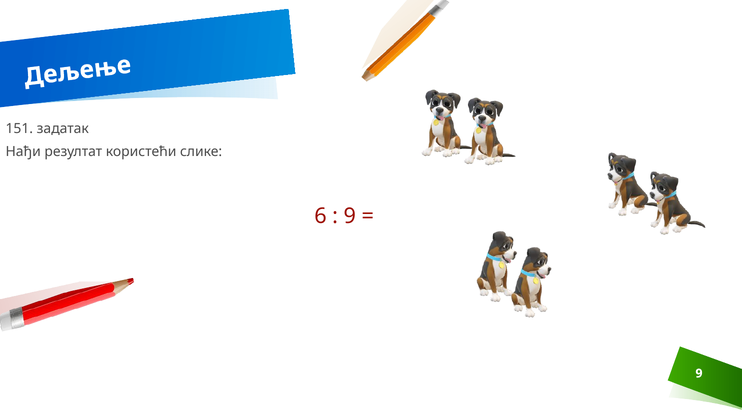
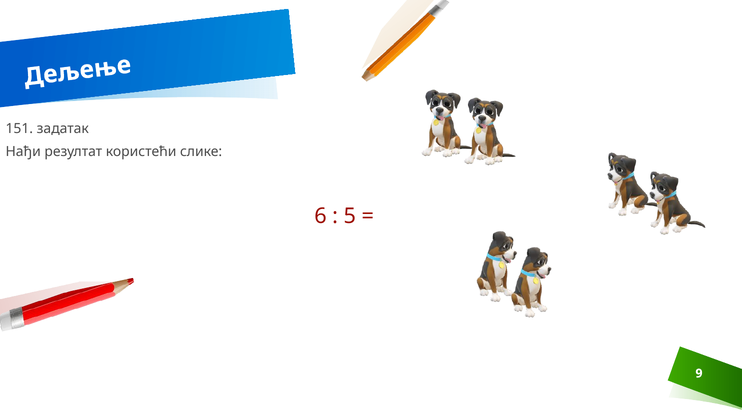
9: 9 -> 5 (350, 216)
